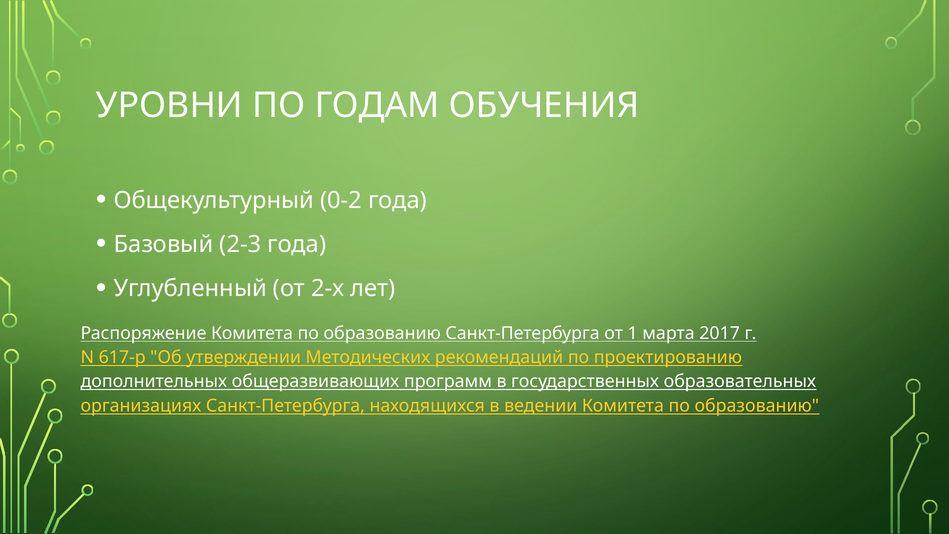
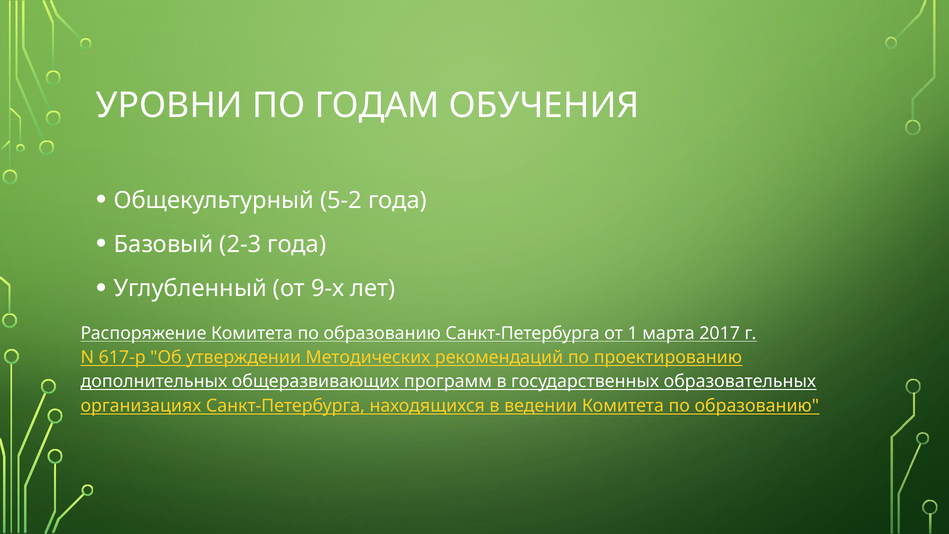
0-2: 0-2 -> 5-2 (341, 200)
2-х: 2-х -> 9-х (328, 288)
